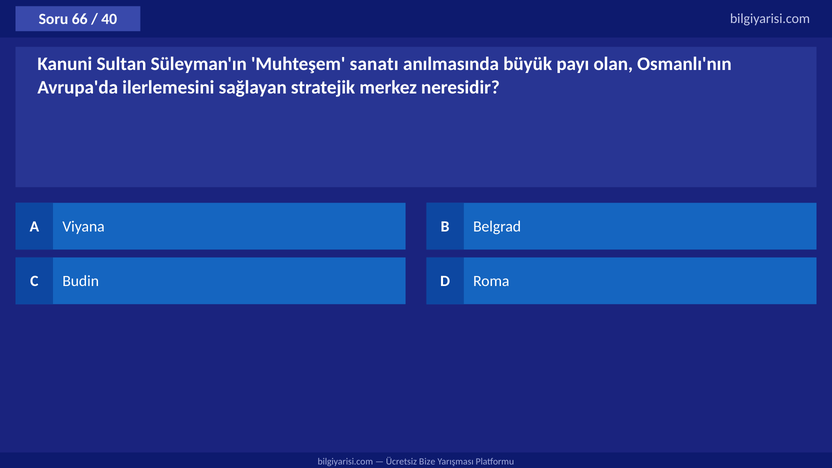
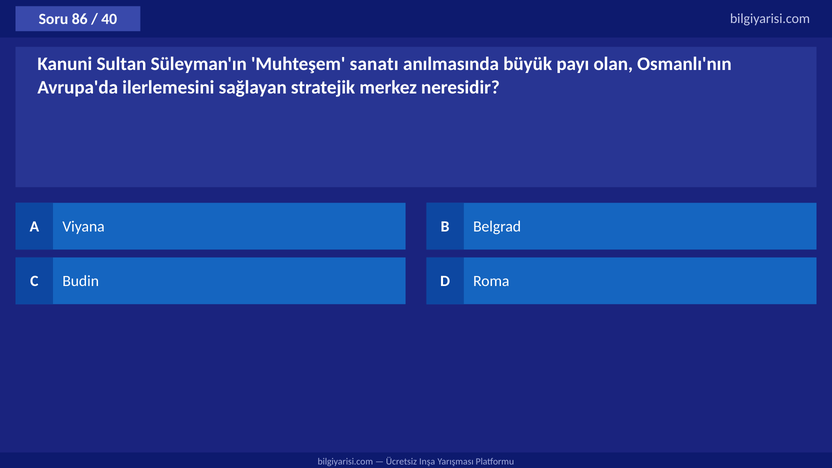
66: 66 -> 86 (80, 19)
Bize: Bize -> Inşa (427, 462)
